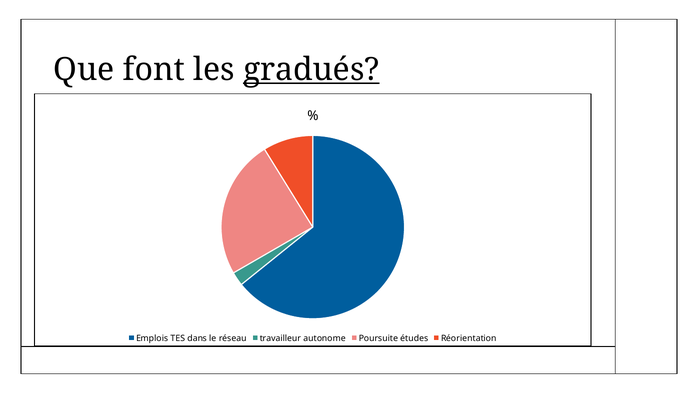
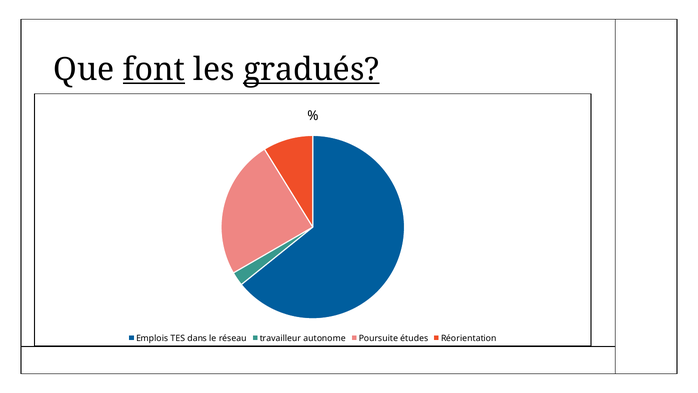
font underline: none -> present (154, 69)
